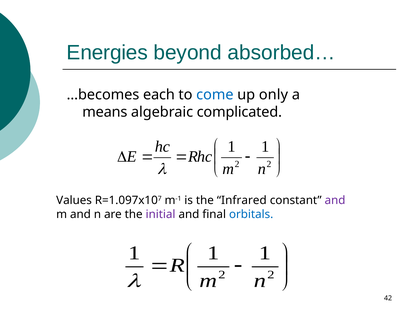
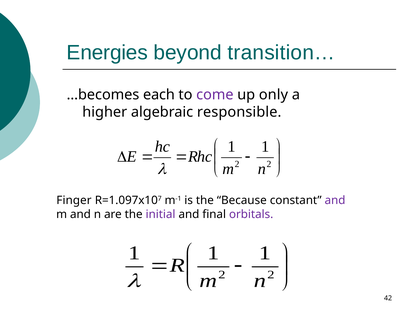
absorbed…: absorbed… -> transition… (281, 53)
come colour: blue -> purple (215, 95)
means: means -> higher (105, 112)
complicated: complicated -> responsible (239, 112)
Values: Values -> Finger (74, 201)
Infrared: Infrared -> Because (242, 201)
orbitals colour: blue -> purple (251, 215)
